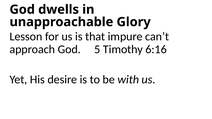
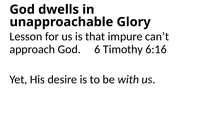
5: 5 -> 6 (97, 49)
